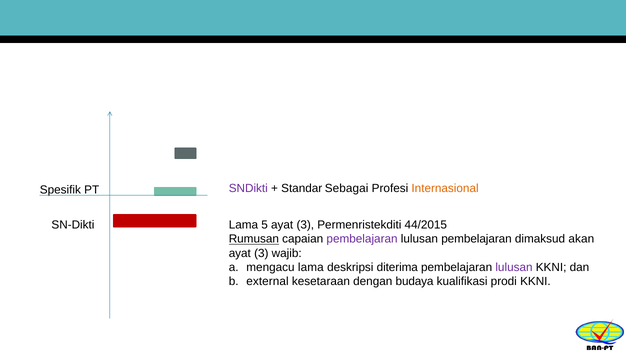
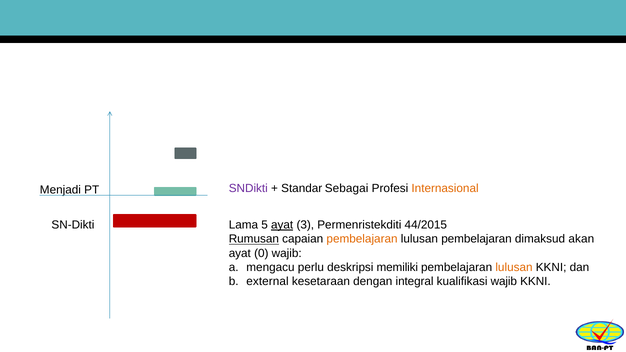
Spesifik: Spesifik -> Menjadi (60, 190)
ayat underline: none -> present (282, 225)
pembelajaran colour: purple -> orange (362, 239)
3: 3 -> 0 (261, 253)
mengacu lama: lama -> perlu (311, 267)
diterima: diterima -> memiliki (397, 267)
lulusan colour: purple -> orange (514, 267)
budaya: budaya -> integral (415, 281)
kualifikasi prodi: prodi -> wajib (504, 281)
